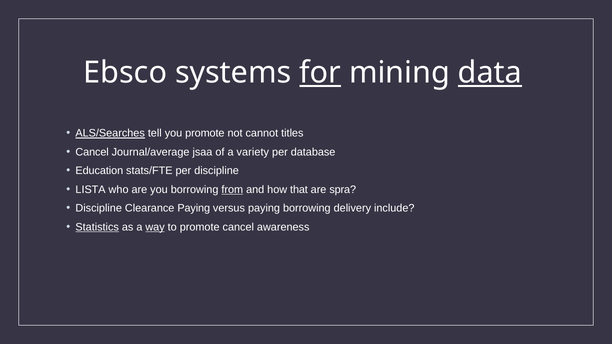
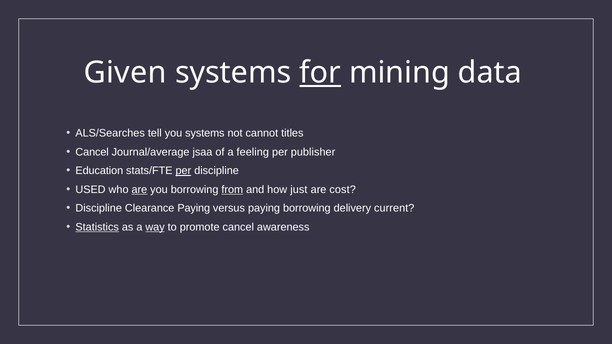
Ebsco: Ebsco -> Given (125, 73)
data underline: present -> none (490, 73)
ALS/Searches underline: present -> none (110, 133)
you promote: promote -> systems (205, 133)
variety: variety -> feeling (253, 152)
database: database -> publisher (313, 152)
per underline: none -> present (183, 171)
LISTA: LISTA -> USED (91, 190)
are underline: none -> present (139, 190)
that: that -> just (299, 190)
spra: spra -> cost (343, 190)
include: include -> current (394, 209)
